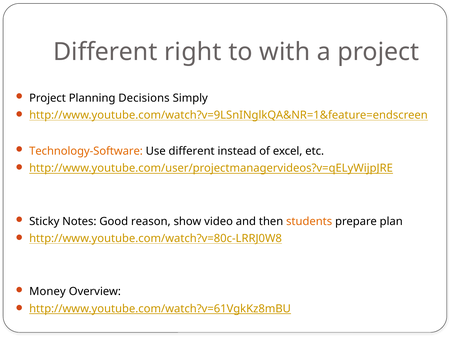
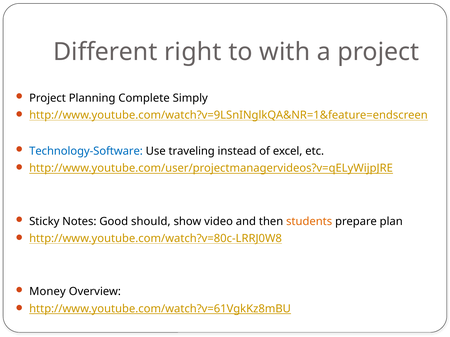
Decisions: Decisions -> Complete (144, 98)
Technology-Software colour: orange -> blue (86, 151)
Use different: different -> traveling (192, 151)
reason: reason -> should (151, 222)
